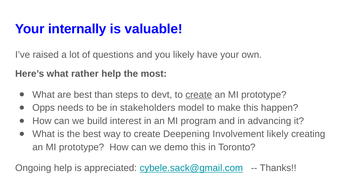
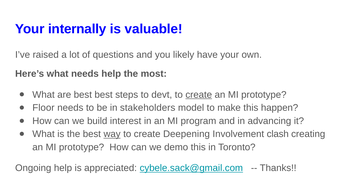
what rather: rather -> needs (85, 74)
best than: than -> best (104, 95)
Opps: Opps -> Floor (43, 108)
way underline: none -> present (112, 134)
Involvement likely: likely -> clash (278, 134)
